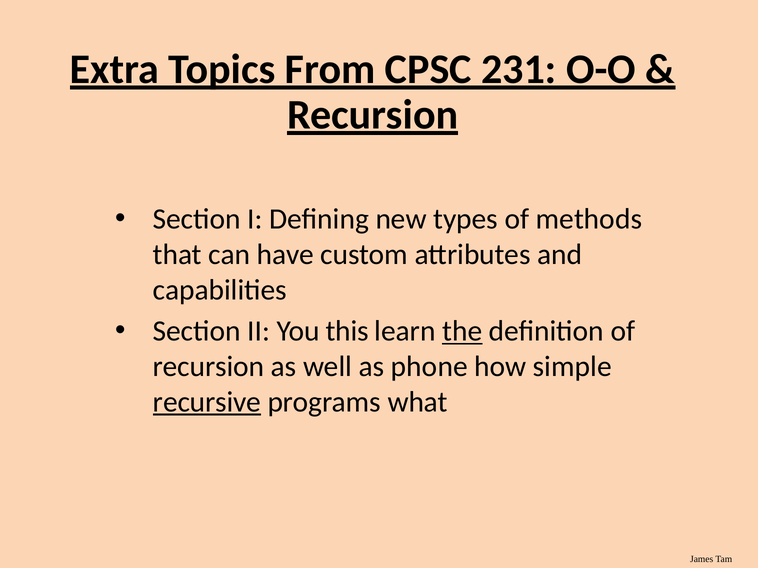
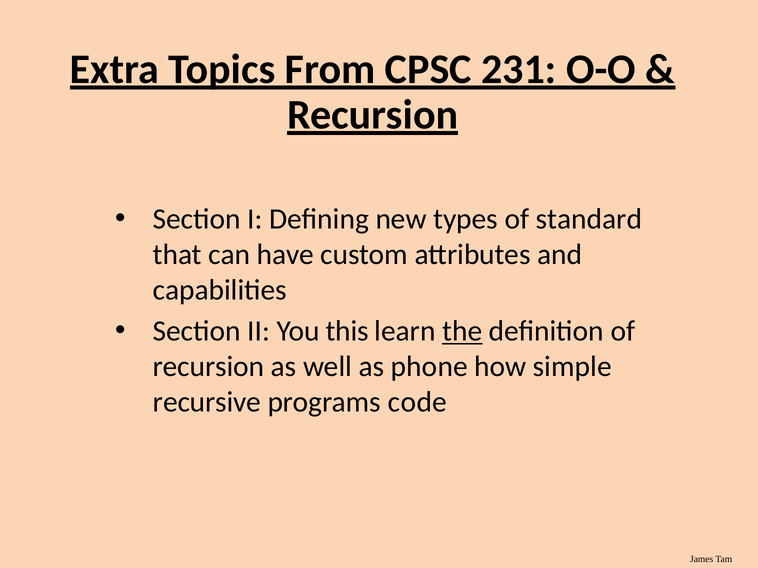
methods: methods -> standard (589, 219)
recursive underline: present -> none (207, 402)
what: what -> code (417, 402)
